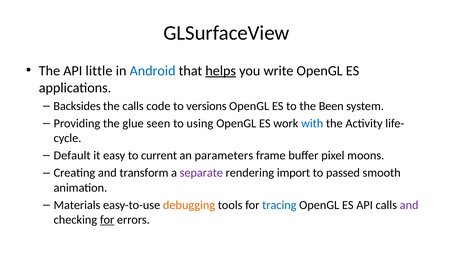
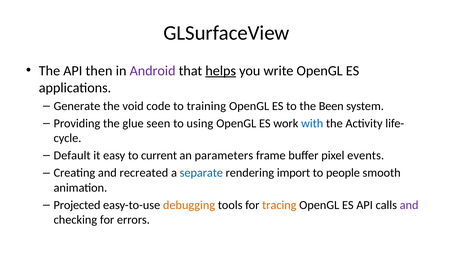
little: little -> then (99, 71)
Android colour: blue -> purple (153, 71)
Backsides: Backsides -> Generate (77, 106)
the calls: calls -> void (133, 106)
versions: versions -> training (206, 106)
moons: moons -> events (366, 155)
transform: transform -> recreated (144, 173)
separate colour: purple -> blue (201, 173)
passed: passed -> people (343, 173)
Materials: Materials -> Projected (77, 205)
tracing colour: blue -> orange (279, 205)
for underline: present -> none (107, 220)
